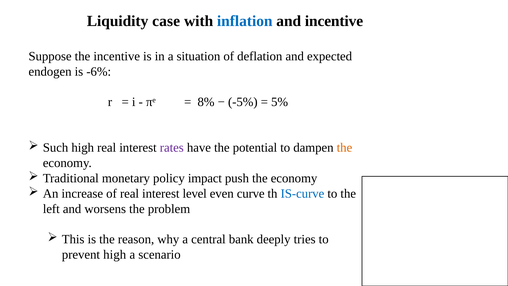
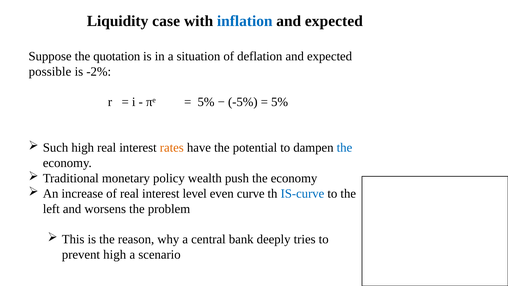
incentive: incentive -> expected (334, 21)
the incentive: incentive -> quotation (117, 56)
endogen: endogen -> possible (50, 71)
-6%: -6% -> -2% (99, 71)
8%: 8% -> 5% (206, 102)
rates colour: purple -> orange (172, 148)
the colour: orange -> blue (344, 148)
impact: impact -> wealth (205, 178)
